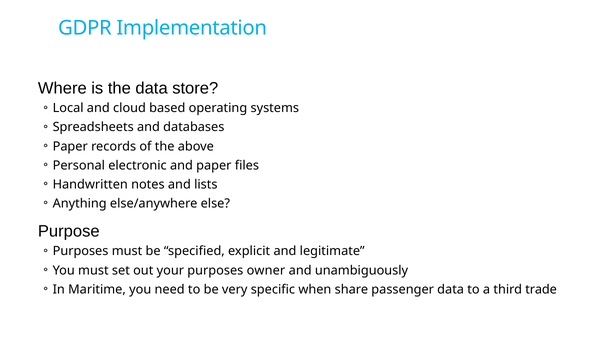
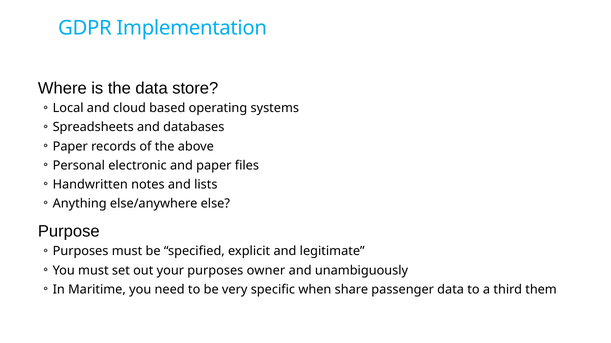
trade: trade -> them (541, 290)
